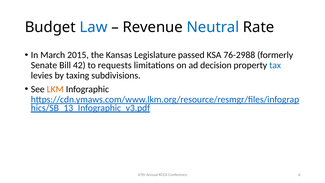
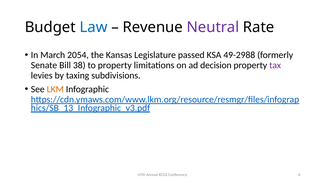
Neutral colour: blue -> purple (213, 27)
2015: 2015 -> 2054 (78, 55)
76-2988: 76-2988 -> 49-2988 (239, 55)
42: 42 -> 38 (79, 65)
to requests: requests -> property (115, 65)
tax colour: blue -> purple (275, 65)
